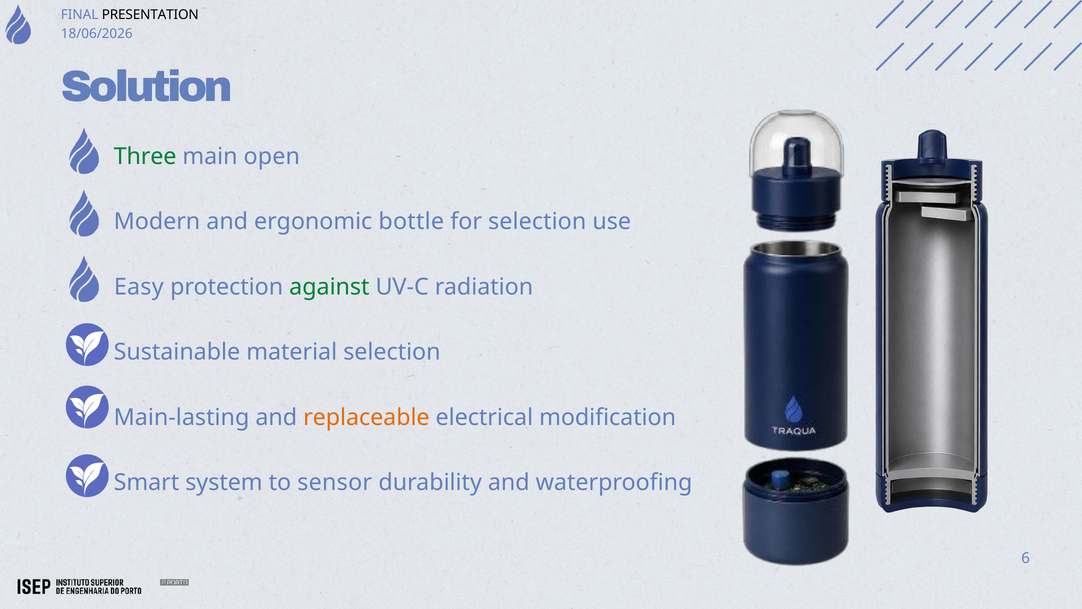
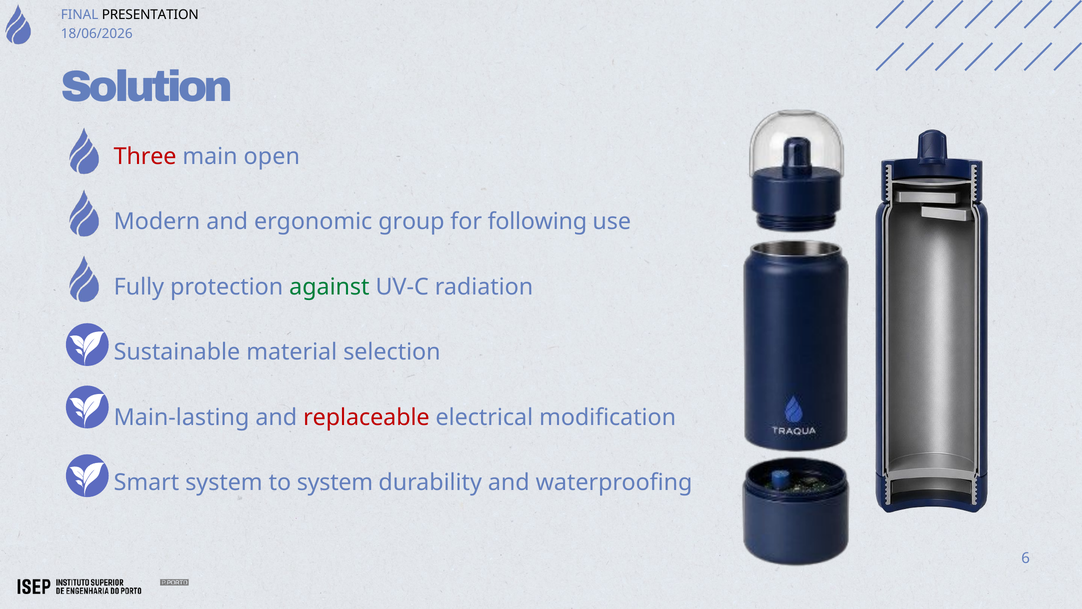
Three colour: green -> red (145, 156)
bottle: bottle -> group (411, 221)
for selection: selection -> following (537, 221)
Easy: Easy -> Fully (139, 287)
replaceable colour: orange -> red (366, 417)
to sensor: sensor -> system (335, 482)
